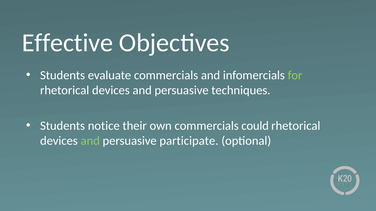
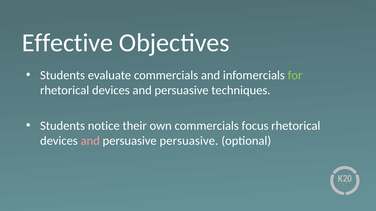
could: could -> focus (255, 126)
and colour: light green -> pink (90, 141)
persuasive participate: participate -> persuasive (189, 141)
